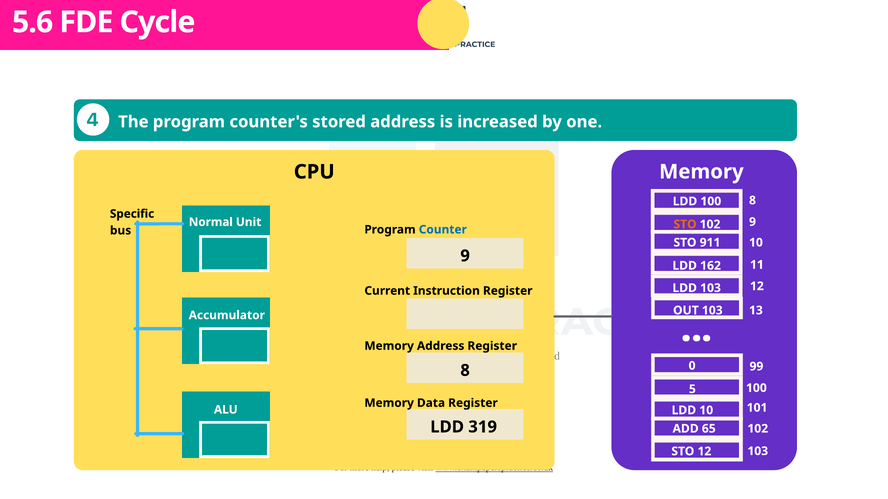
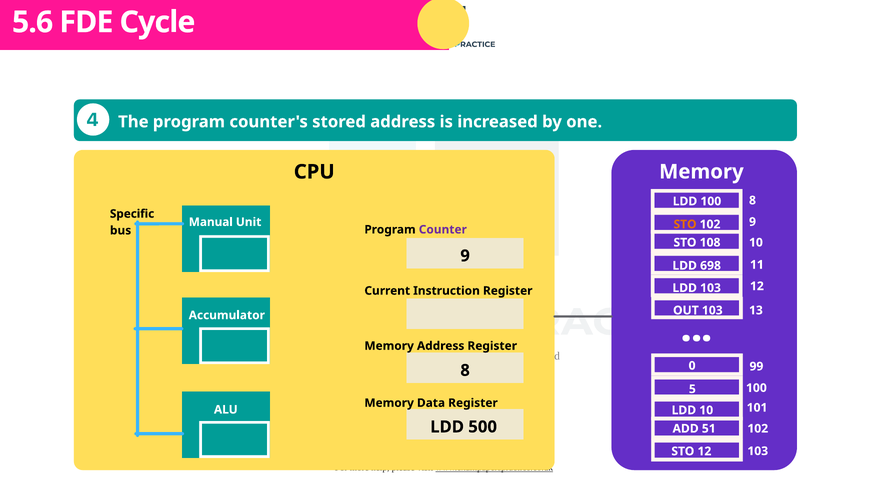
Normal: Normal -> Manual (211, 222)
Counter colour: blue -> purple (443, 230)
911: 911 -> 108 (710, 243)
162: 162 -> 698 (711, 266)
319: 319 -> 500 (483, 427)
65: 65 -> 51 (709, 429)
